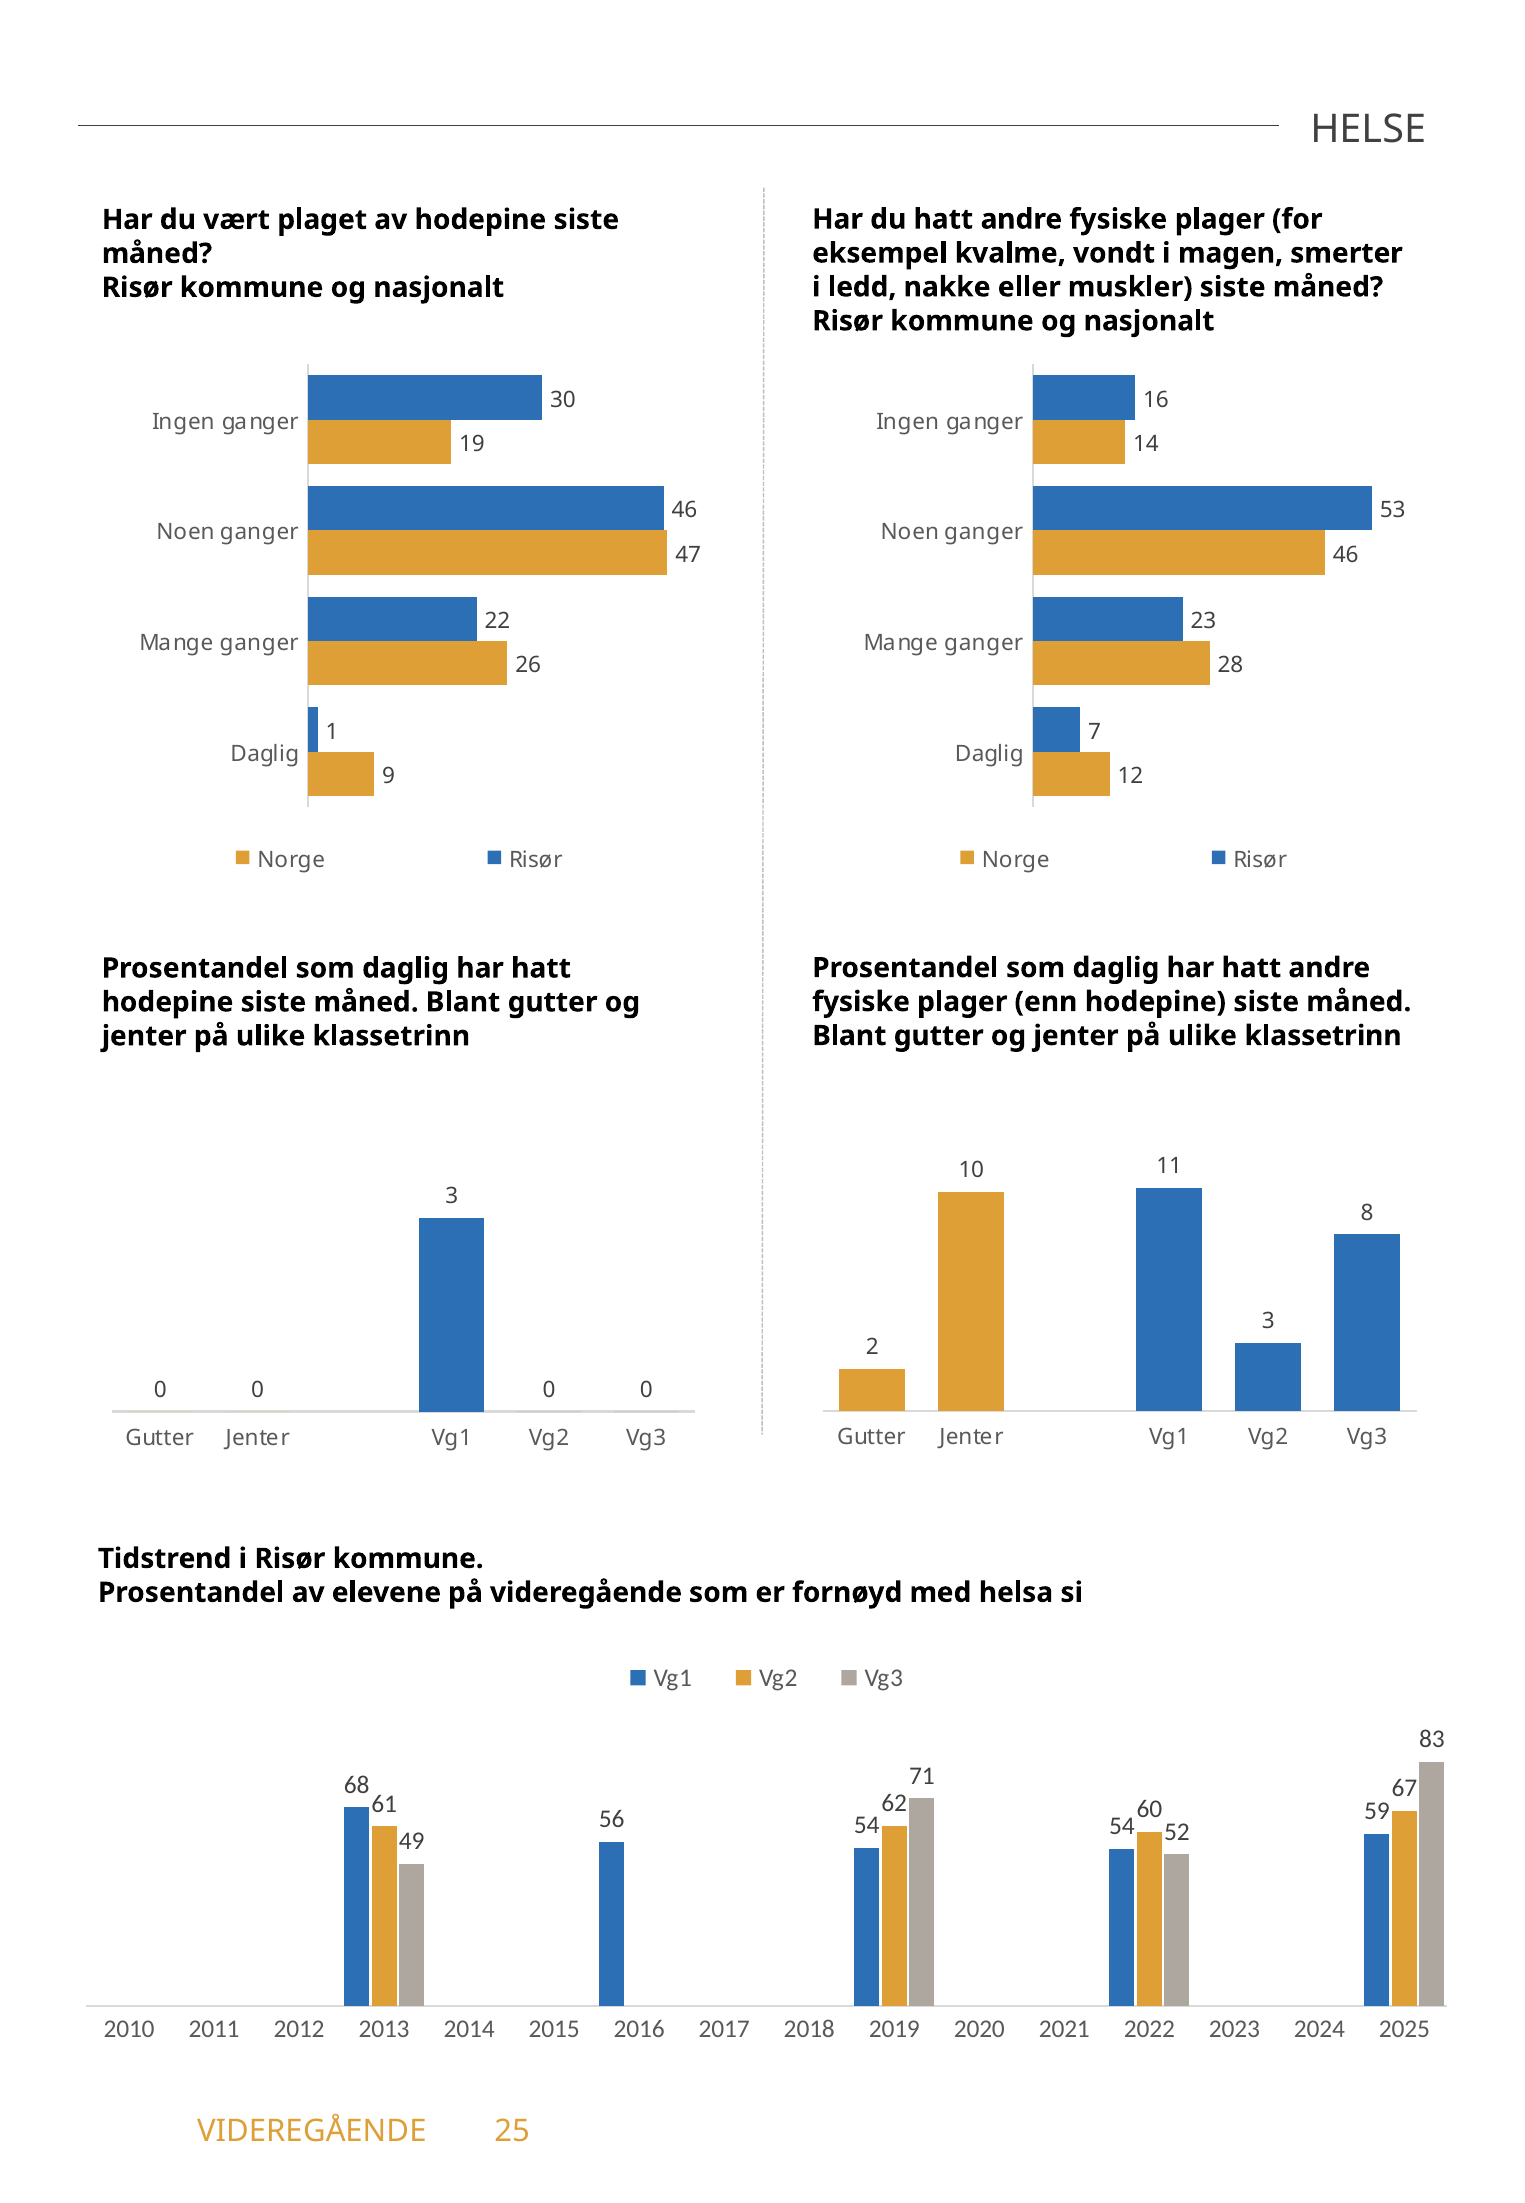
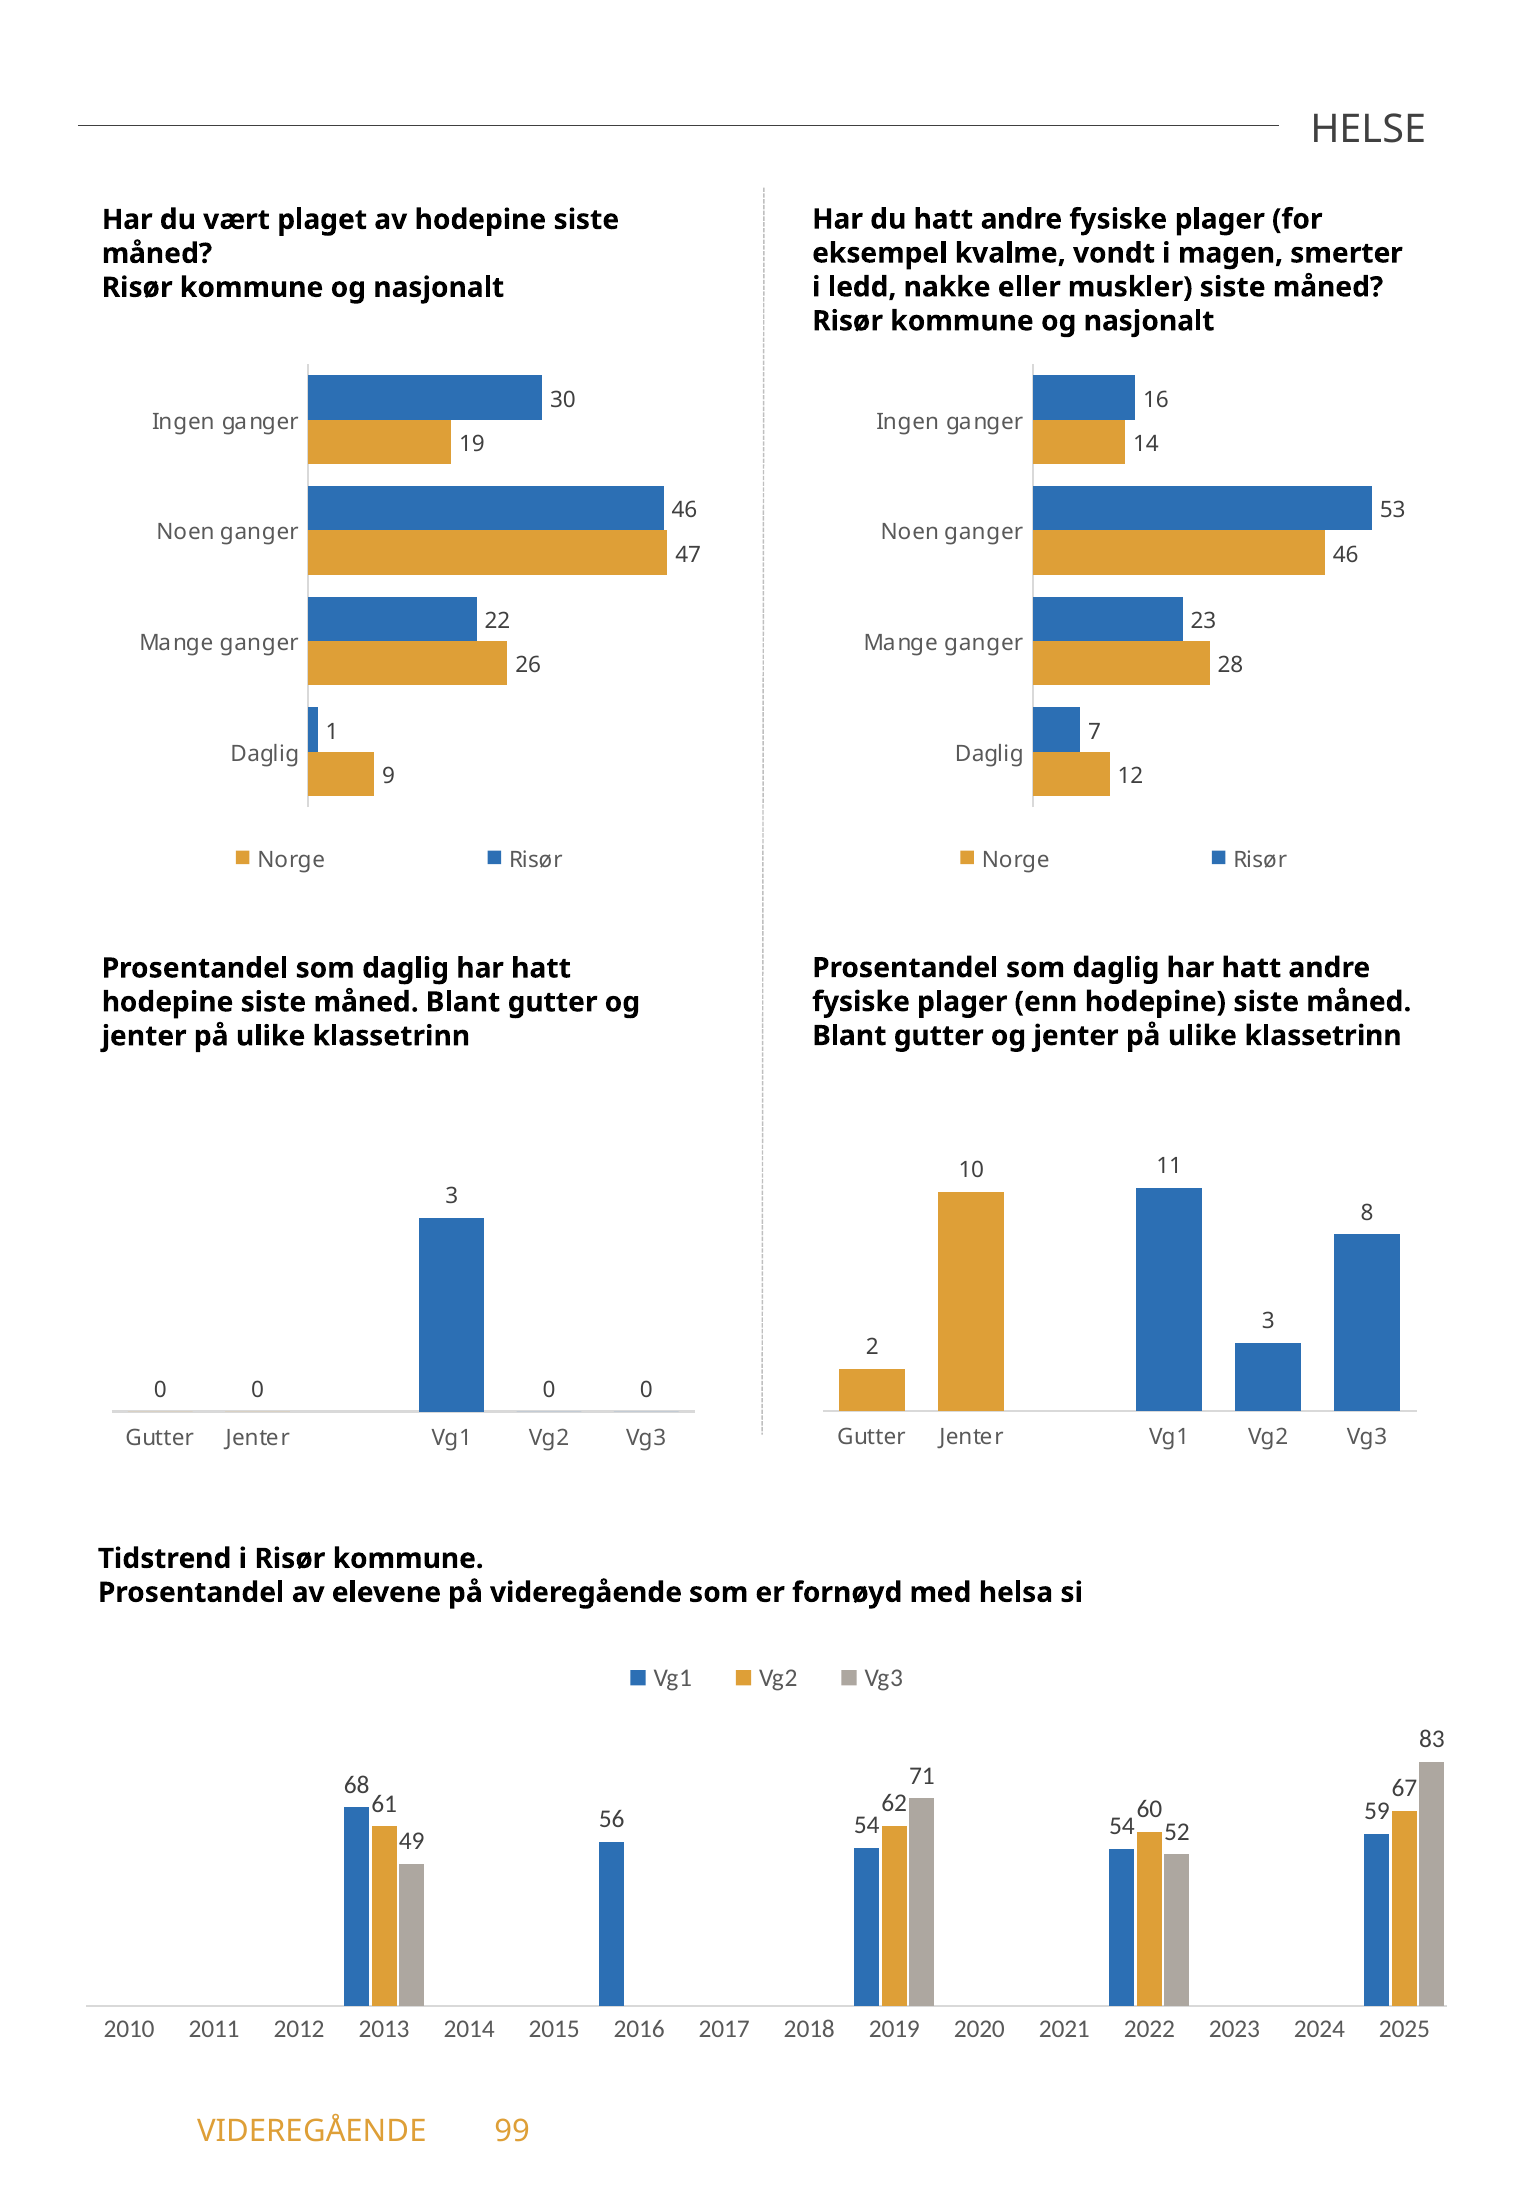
25: 25 -> 99 (512, 2131)
